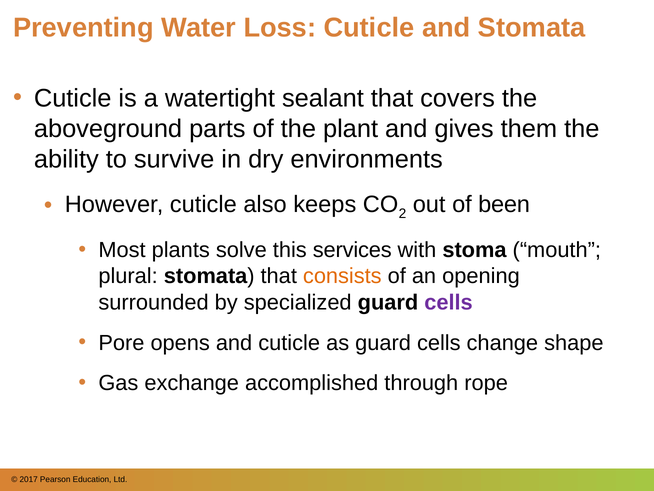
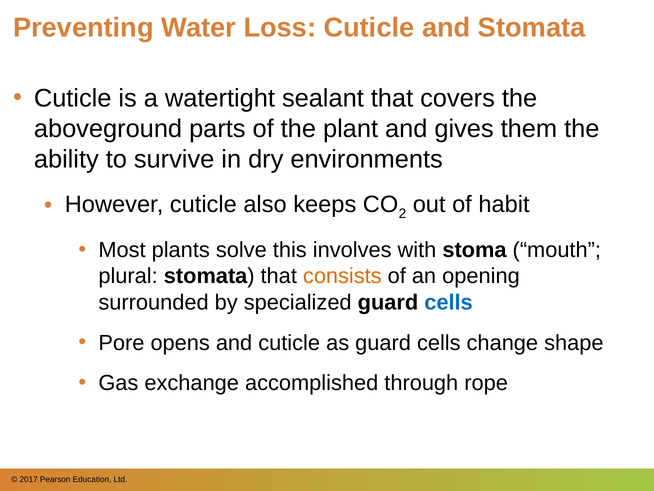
been: been -> habit (504, 204)
services: services -> involves (352, 250)
cells colour: purple -> blue (449, 302)
